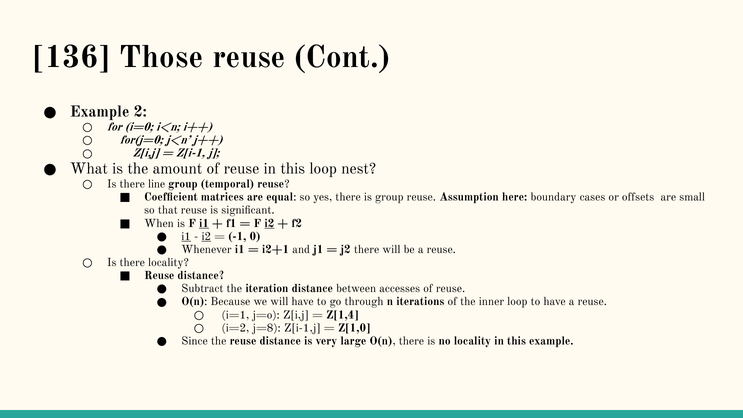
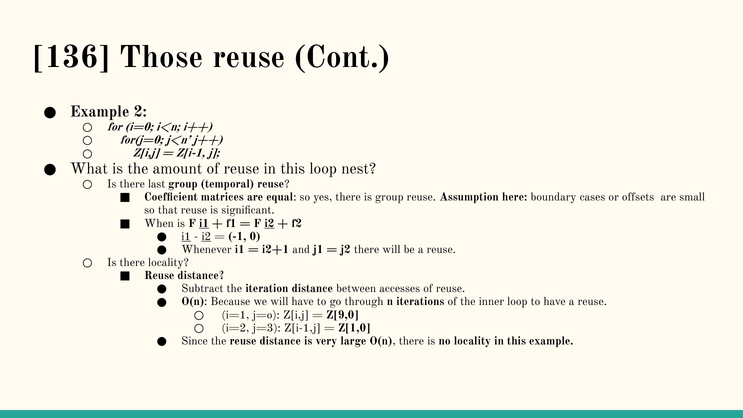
line: line -> last (157, 184)
Z[1,4: Z[1,4 -> Z[9,0 (342, 315)
j=8: j=8 -> j=3 (267, 328)
